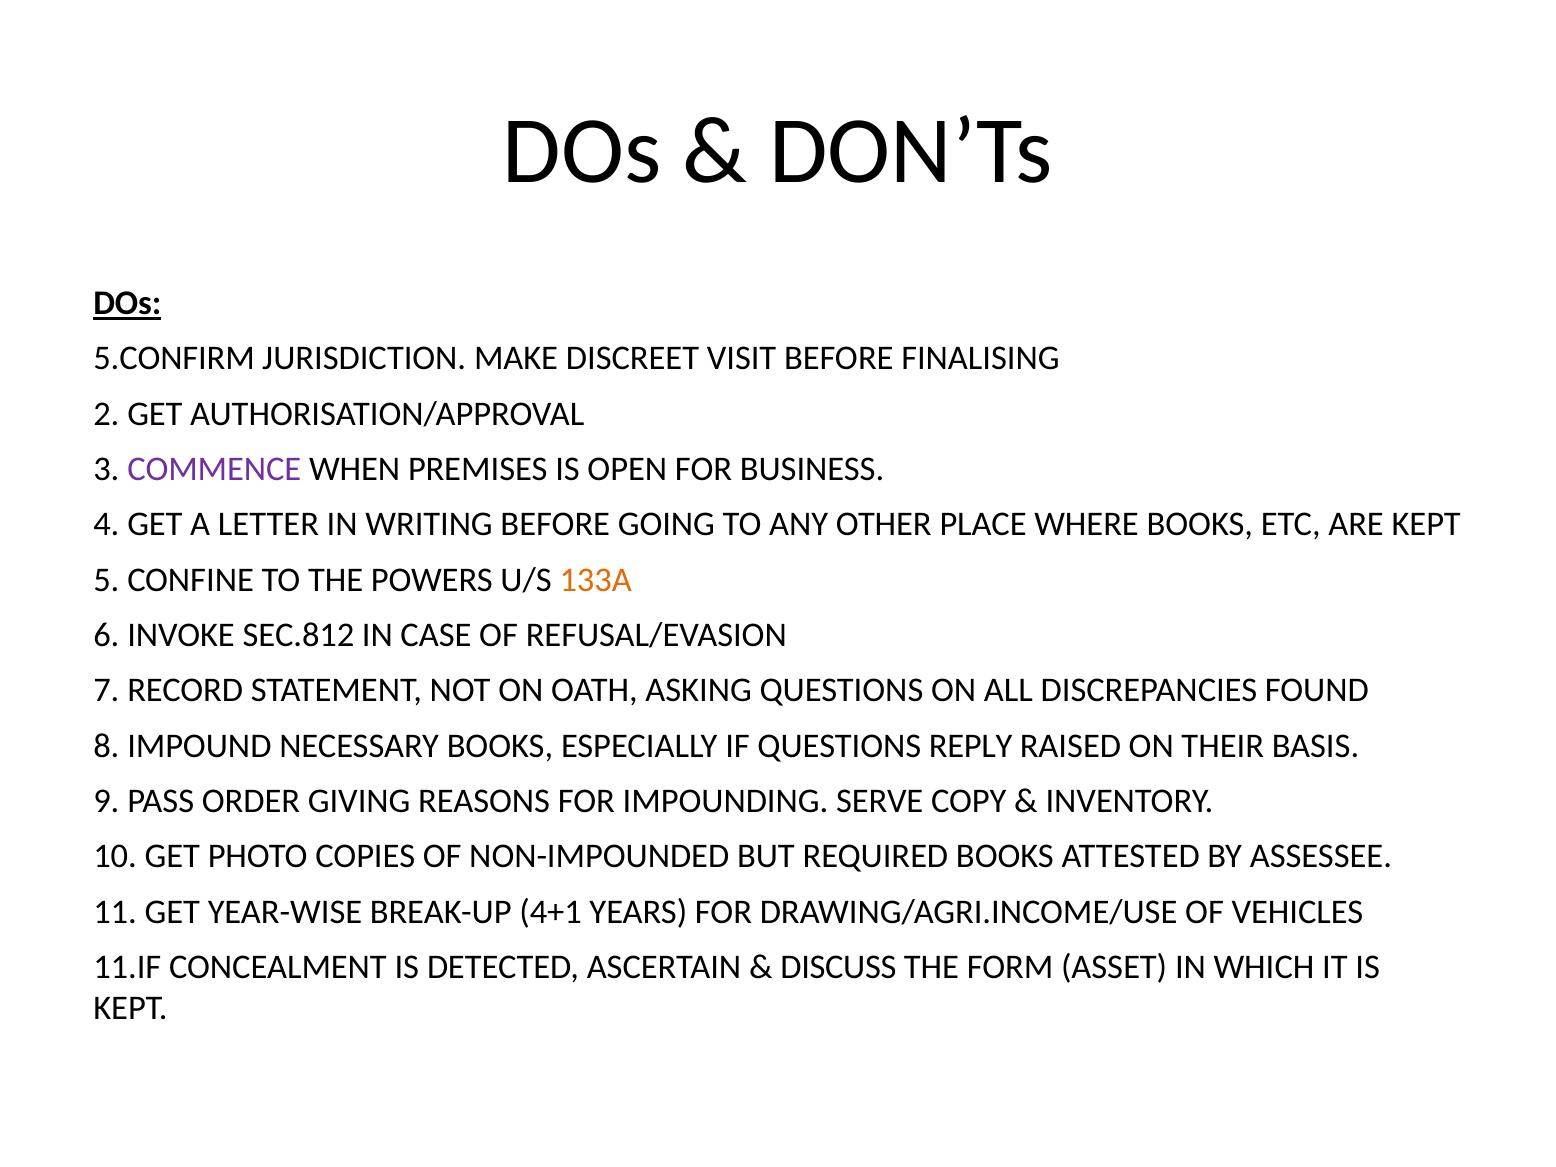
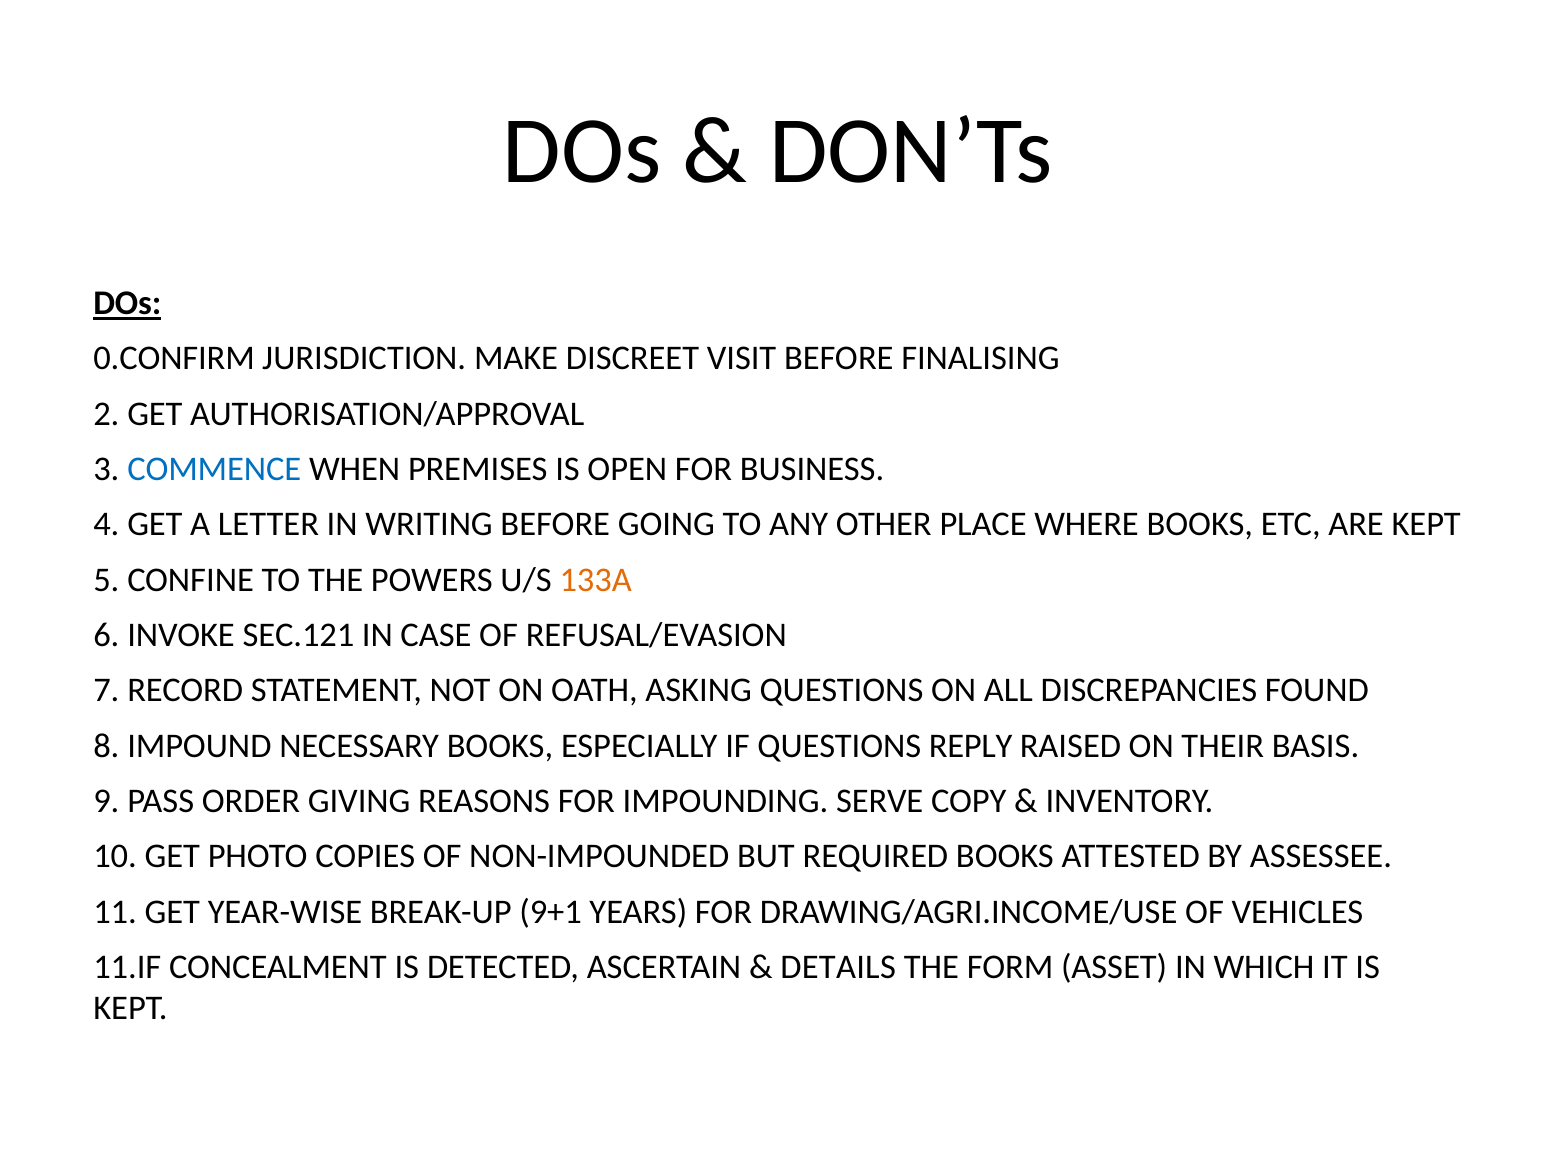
5.CONFIRM: 5.CONFIRM -> 0.CONFIRM (174, 359)
COMMENCE colour: purple -> blue (214, 469)
SEC.812: SEC.812 -> SEC.121 (298, 635)
4+1: 4+1 -> 9+1 (551, 912)
DISCUSS: DISCUSS -> DETAILS (838, 967)
